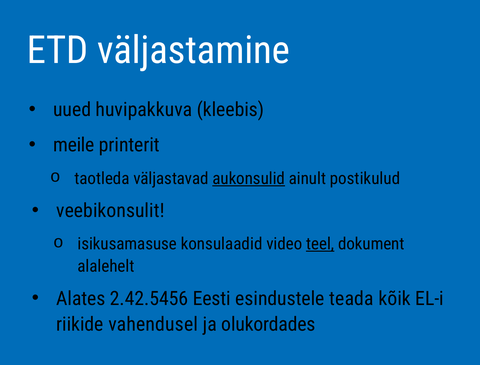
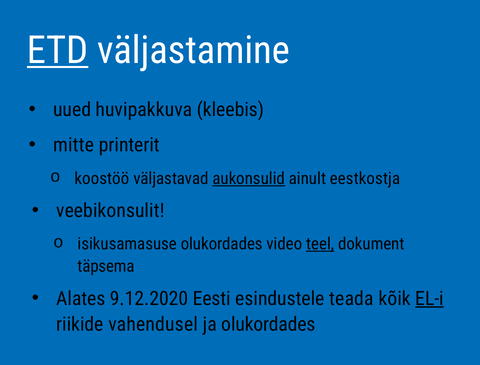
ETD underline: none -> present (58, 50)
meile: meile -> mitte (74, 145)
taotleda: taotleda -> koostöö (102, 178)
postikulud: postikulud -> eestkostja (365, 178)
isikusamasuse konsulaadid: konsulaadid -> olukordades (222, 244)
alalehelt: alalehelt -> täpsema (106, 266)
2.42.5456: 2.42.5456 -> 9.12.2020 (149, 298)
EL-i underline: none -> present (429, 298)
